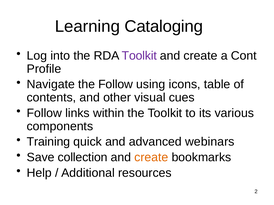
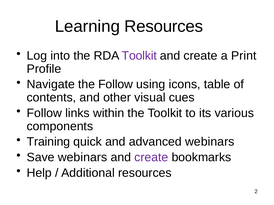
Learning Cataloging: Cataloging -> Resources (164, 27)
Cont: Cont -> Print (244, 56)
Save collection: collection -> webinars (83, 158)
create colour: orange -> purple (151, 158)
